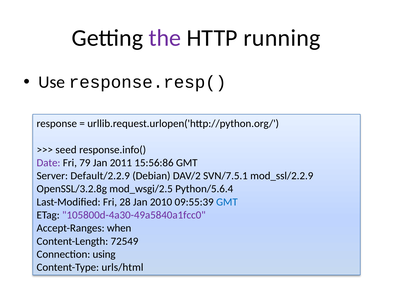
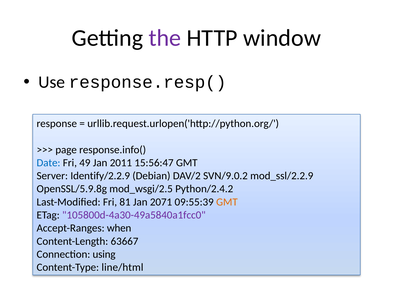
running: running -> window (282, 38)
seed: seed -> page (66, 150)
Date colour: purple -> blue (49, 163)
79: 79 -> 49 (85, 163)
15:56:86: 15:56:86 -> 15:56:47 (154, 163)
Default/2.2.9: Default/2.2.9 -> Identify/2.2.9 (100, 176)
SVN/7.5.1: SVN/7.5.1 -> SVN/9.0.2 (225, 176)
OpenSSL/3.2.8g: OpenSSL/3.2.8g -> OpenSSL/5.9.8g (72, 189)
Python/5.6.4: Python/5.6.4 -> Python/2.4.2 (204, 189)
28: 28 -> 81 (125, 202)
2010: 2010 -> 2071 (161, 202)
GMT colour: blue -> orange (227, 202)
72549: 72549 -> 63667 (125, 242)
urls/html: urls/html -> line/html (122, 268)
